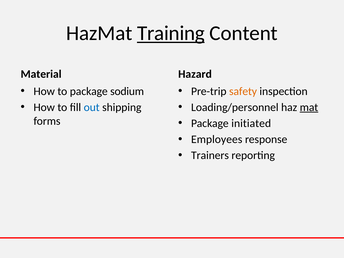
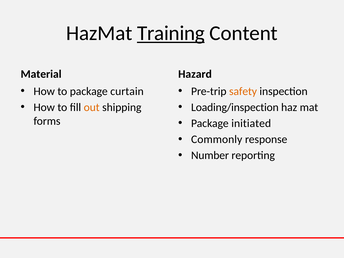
sodium: sodium -> curtain (127, 91)
out colour: blue -> orange (92, 107)
Loading/personnel: Loading/personnel -> Loading/inspection (235, 107)
mat underline: present -> none (309, 107)
Employees: Employees -> Commonly (217, 139)
Trainers: Trainers -> Number (210, 155)
